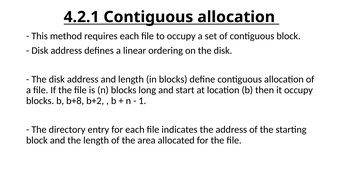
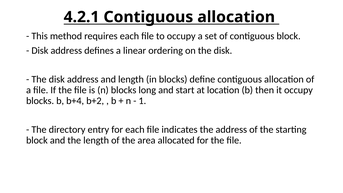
b+8: b+8 -> b+4 (75, 101)
